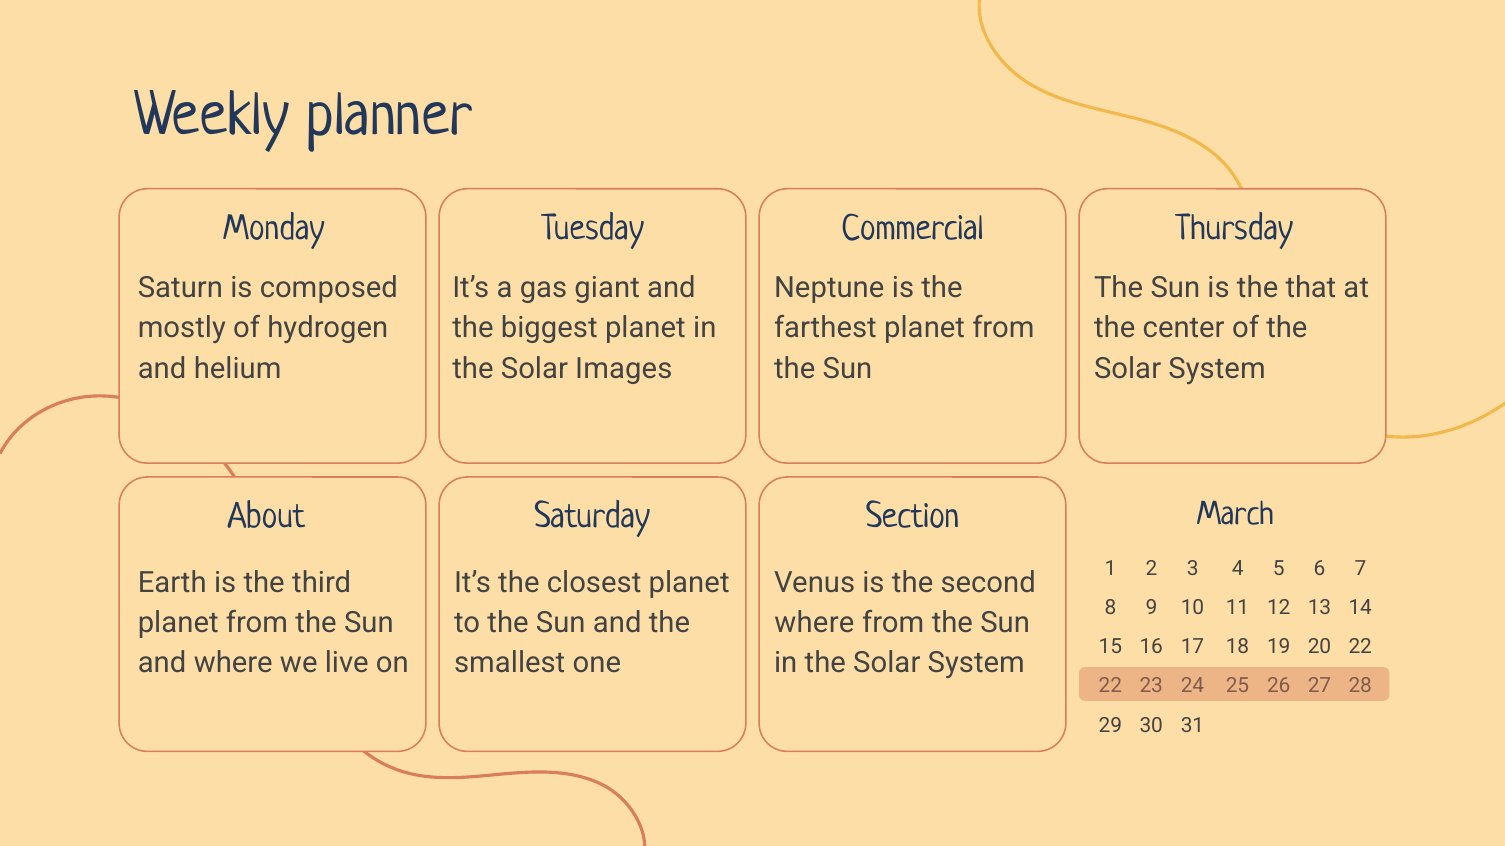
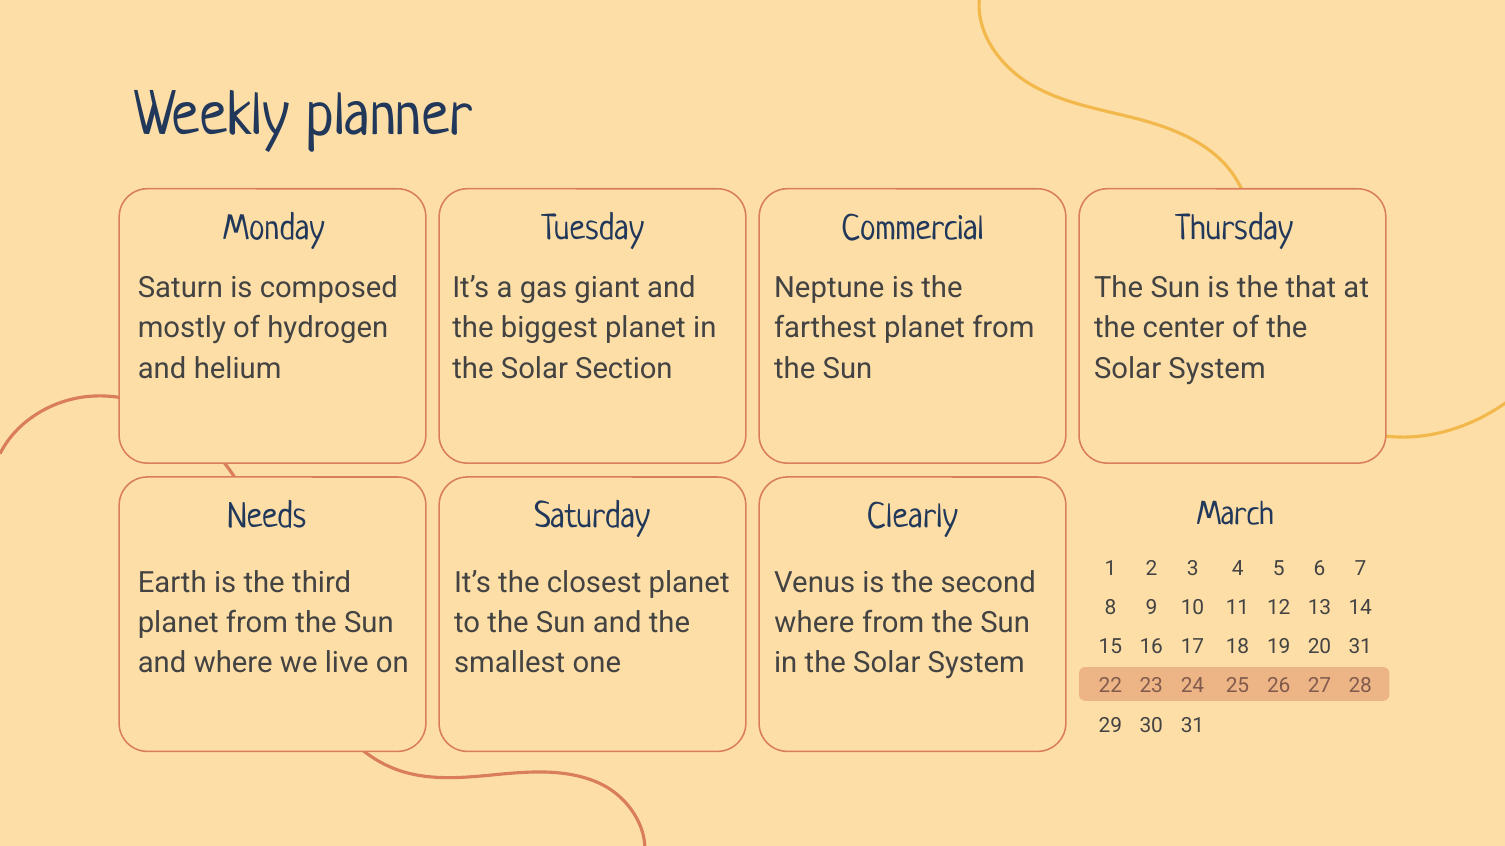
Images: Images -> Section (624, 369)
About: About -> Needs (267, 516)
Section: Section -> Clearly (912, 516)
20 22: 22 -> 31 (1360, 647)
